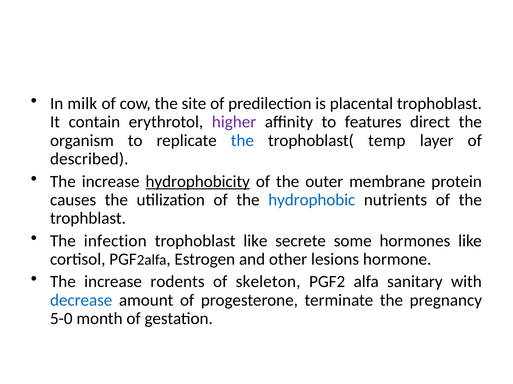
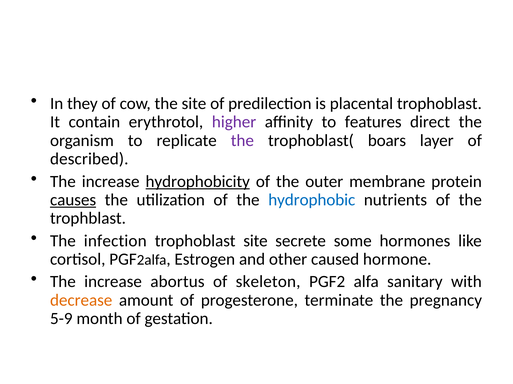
milk: milk -> they (82, 104)
the colour: blue -> purple (242, 141)
temp: temp -> boars (387, 141)
causes underline: none -> present (73, 200)
trophoblast like: like -> site (255, 241)
lesions: lesions -> caused (335, 260)
rodents: rodents -> abortus (177, 282)
decrease colour: blue -> orange (81, 301)
5-0: 5-0 -> 5-9 (61, 319)
